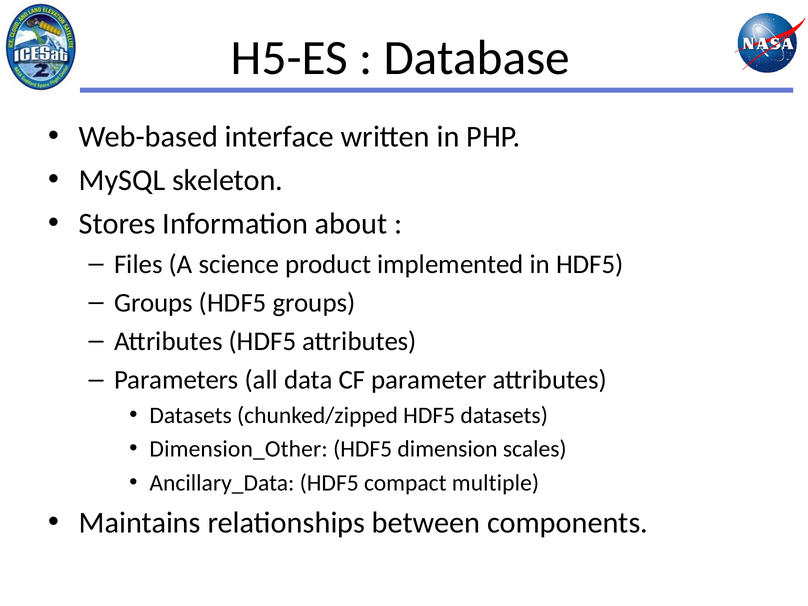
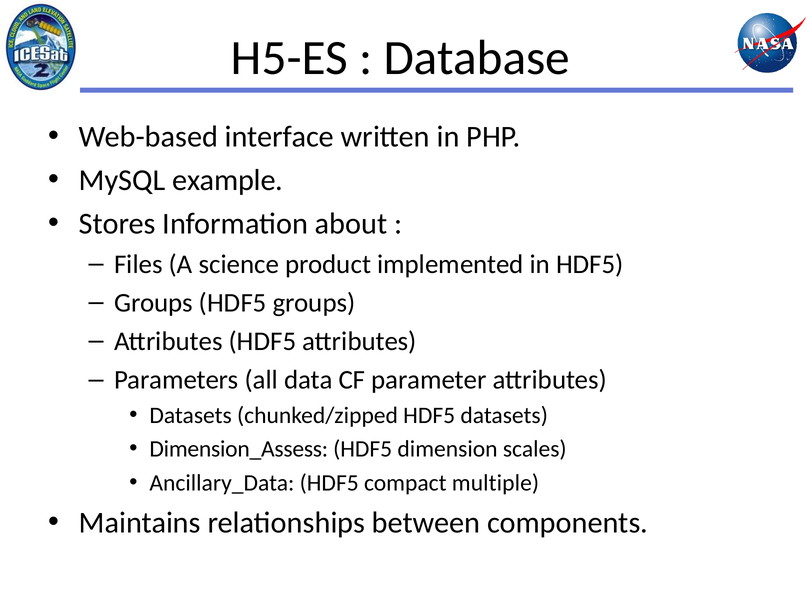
skeleton: skeleton -> example (228, 180)
Dimension_Other: Dimension_Other -> Dimension_Assess (239, 449)
